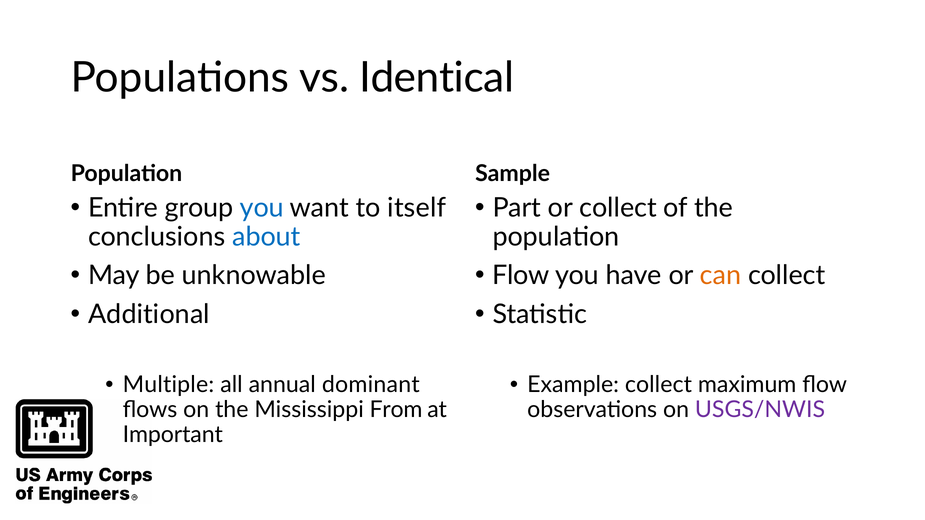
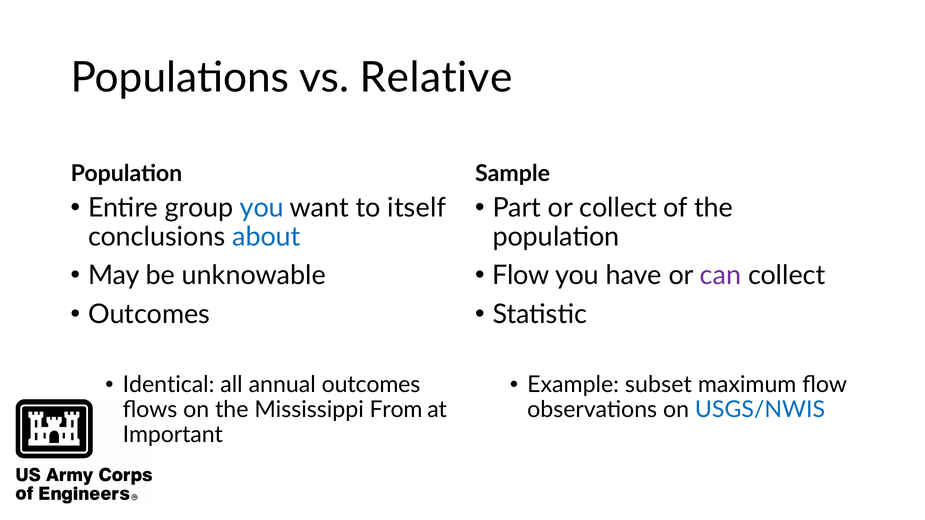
Identical: Identical -> Relative (436, 78)
can colour: orange -> purple (721, 276)
Additional: Additional -> Outcomes (149, 314)
Multiple: Multiple -> Identical (169, 385)
annual dominant: dominant -> outcomes (371, 385)
Example collect: collect -> subset (658, 385)
USGS/NWIS colour: purple -> blue (760, 410)
